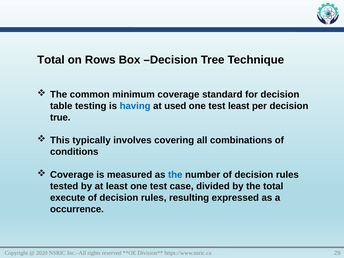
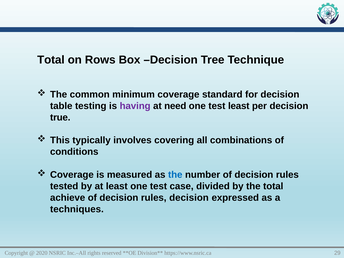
having colour: blue -> purple (135, 106)
used: used -> need (175, 106)
execute: execute -> achieve (68, 198)
rules resulting: resulting -> decision (189, 198)
occurrence: occurrence -> techniques (77, 209)
